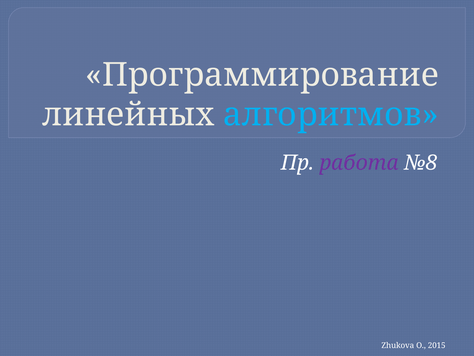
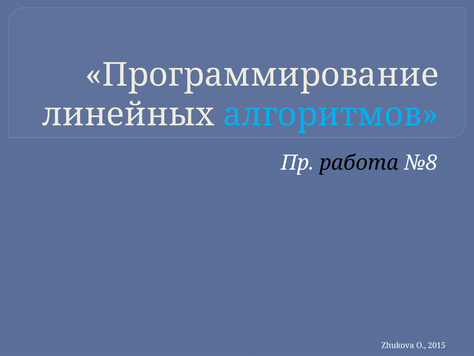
работа colour: purple -> black (359, 163)
